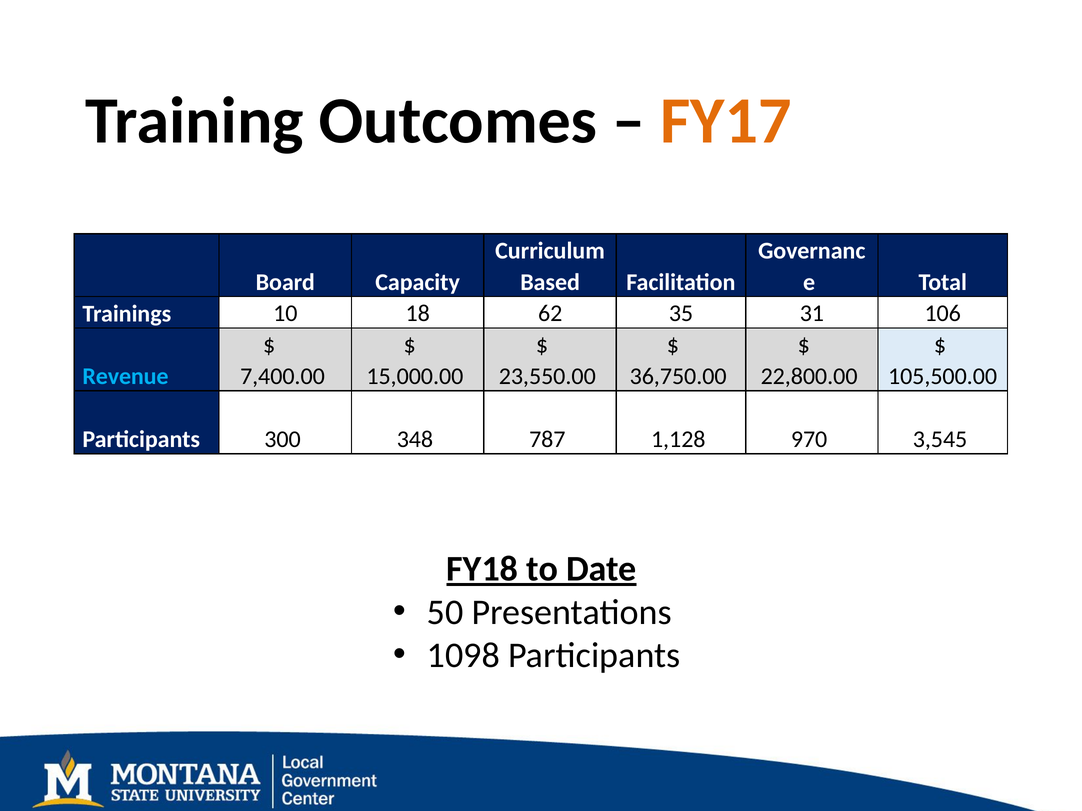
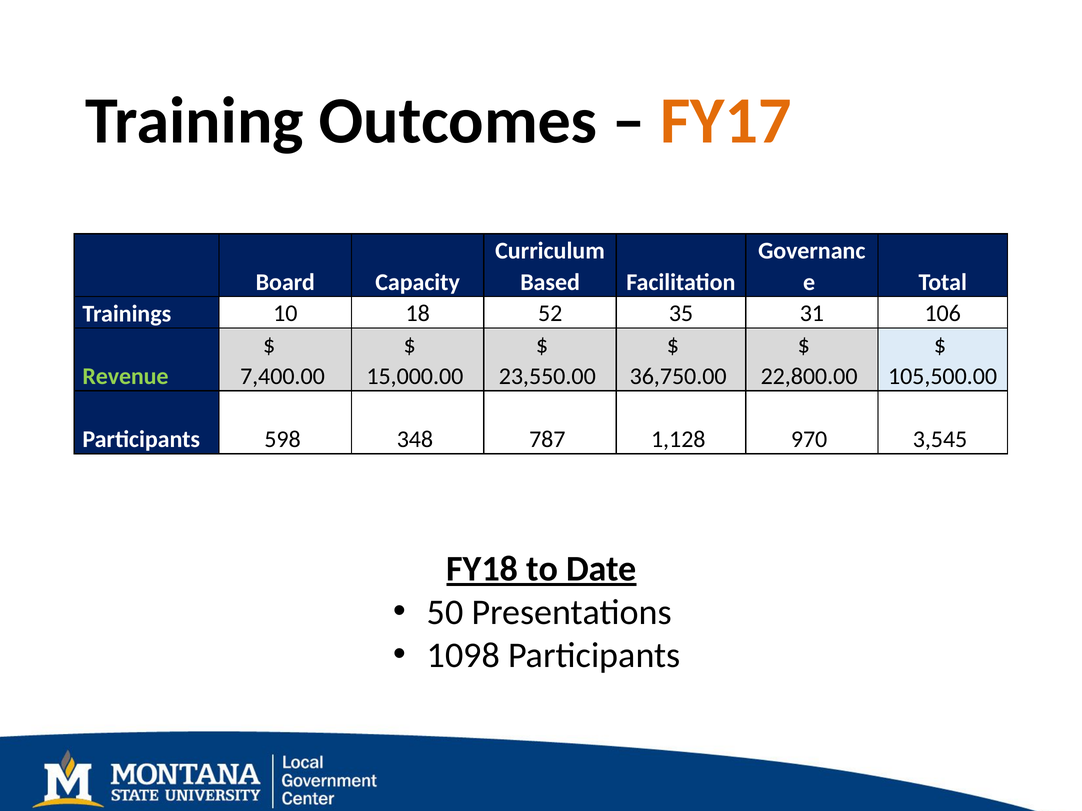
62: 62 -> 52 (550, 314)
Revenue colour: light blue -> light green (125, 377)
300: 300 -> 598 (283, 440)
